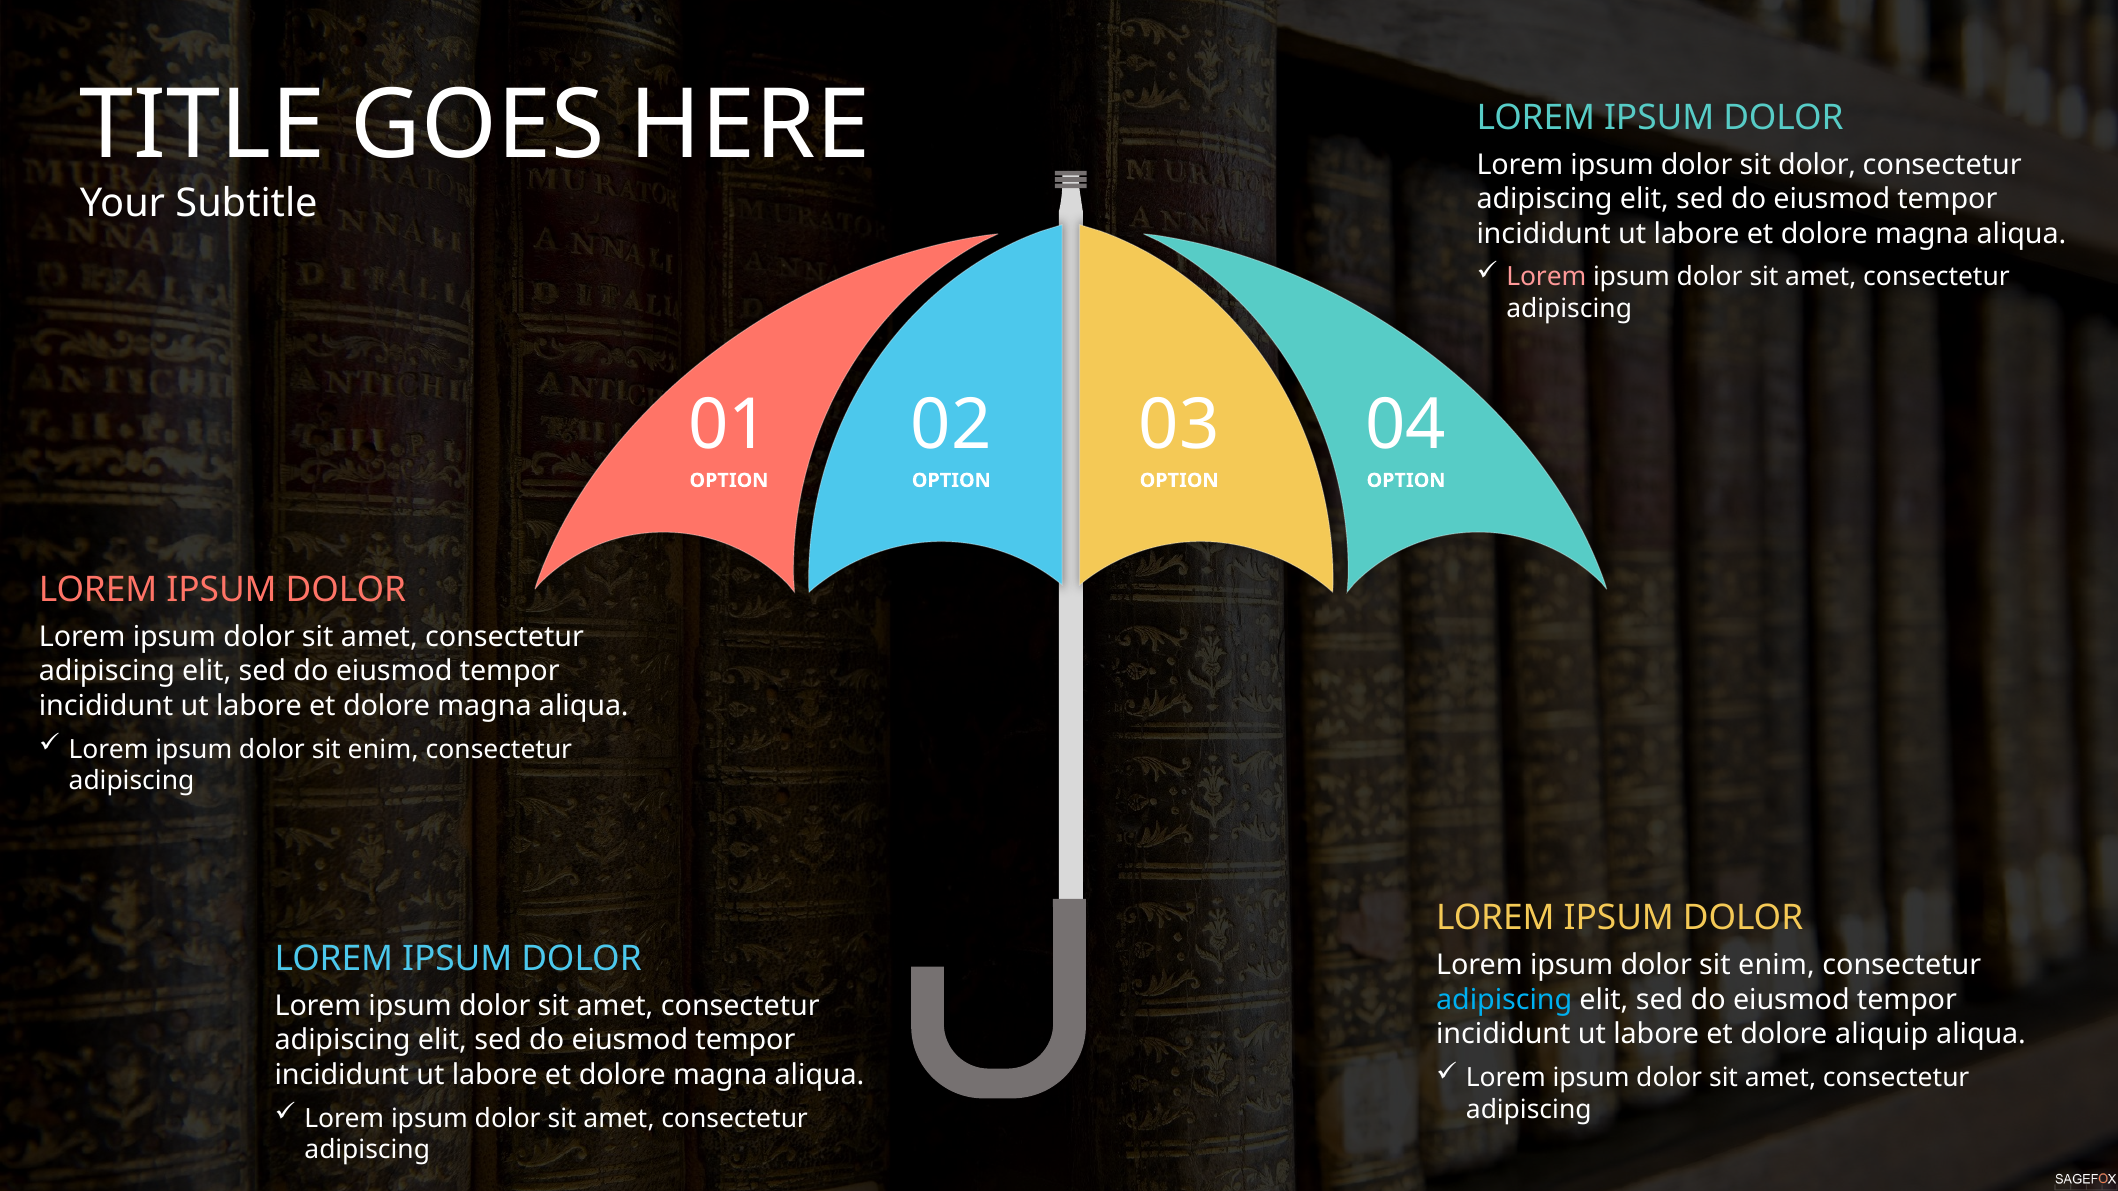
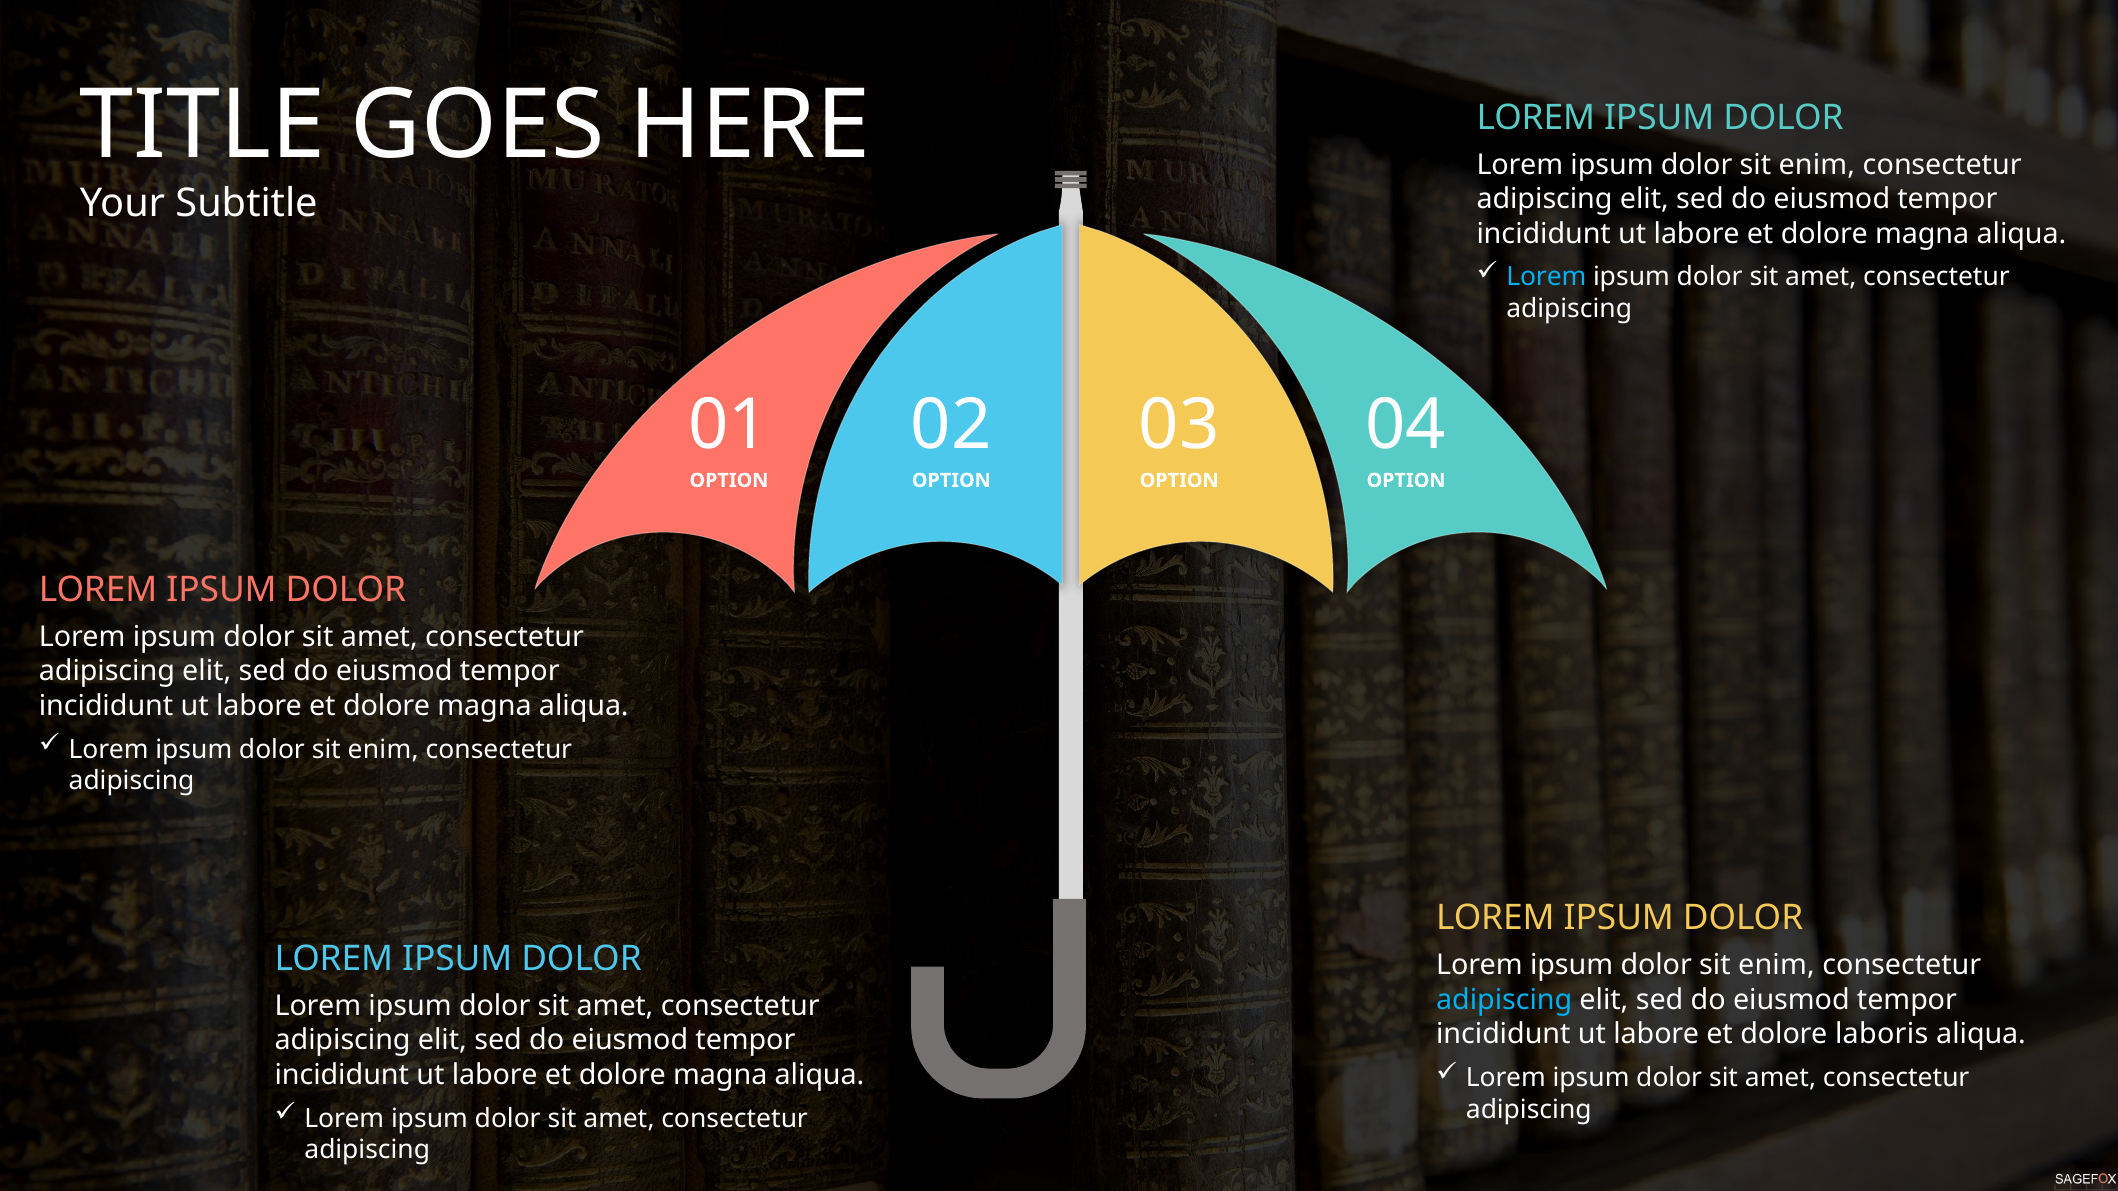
dolor: dolor -> enim (1817, 165)
Lorem colour: pink -> light blue (1546, 277)
aliquip: aliquip -> laboris (1882, 1034)
